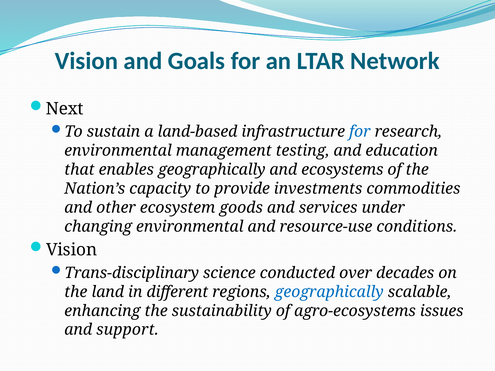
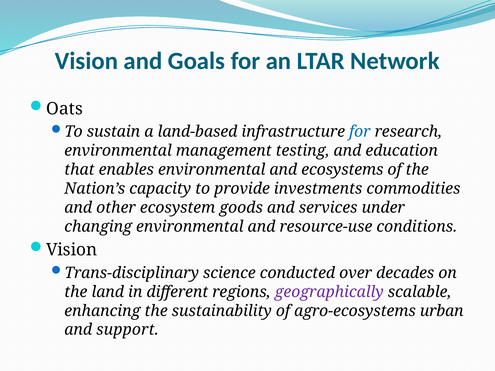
Next: Next -> Oats (64, 109)
enables geographically: geographically -> environmental (212, 170)
geographically colour: blue -> purple (329, 292)
issues: issues -> urban (442, 311)
